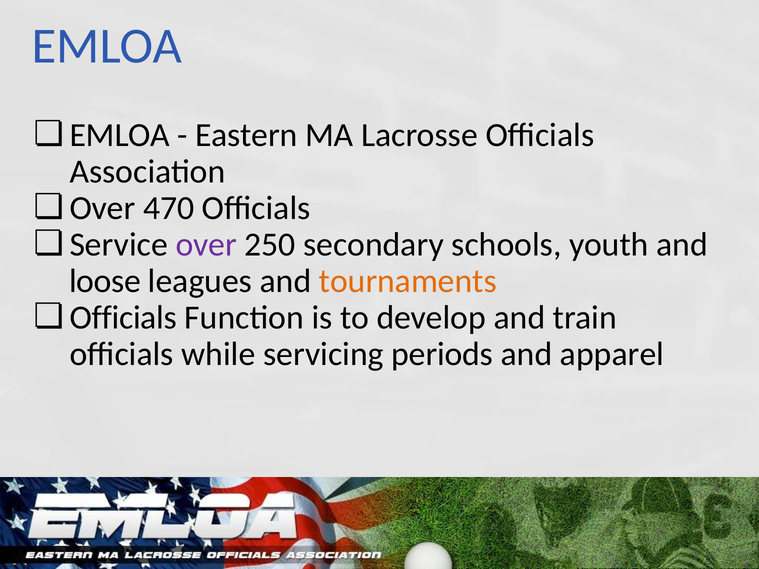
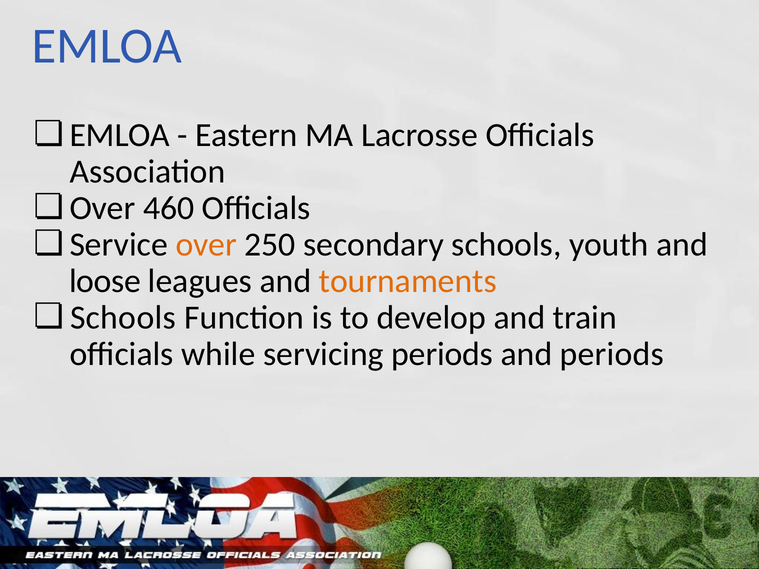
470: 470 -> 460 (169, 208)
over colour: purple -> orange (206, 245)
Officials: Officials -> Schools (123, 318)
and apparel: apparel -> periods (612, 354)
